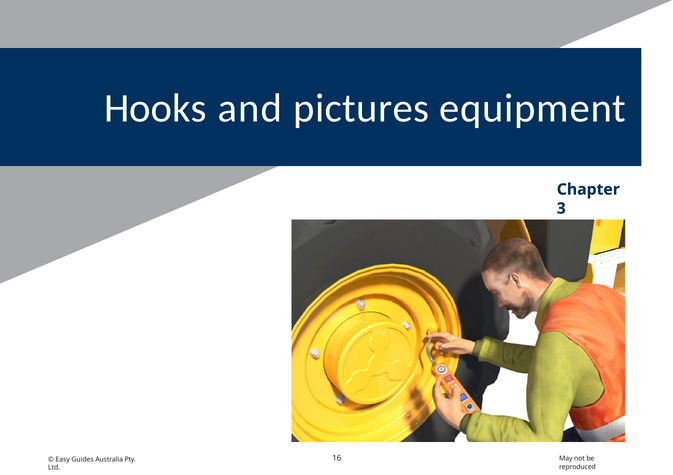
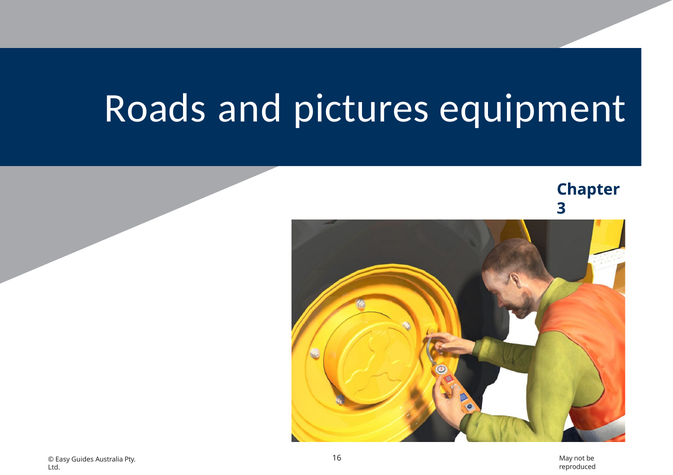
Hooks: Hooks -> Roads (155, 108)
